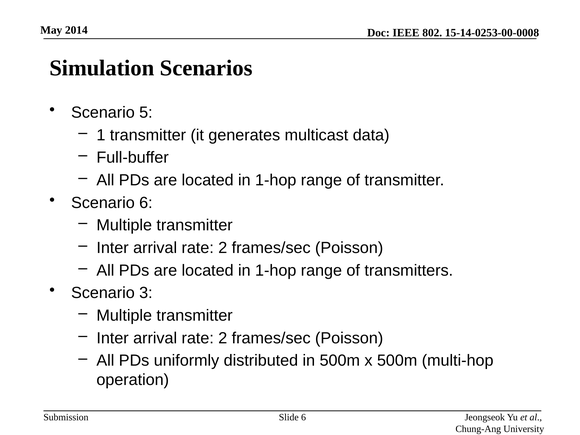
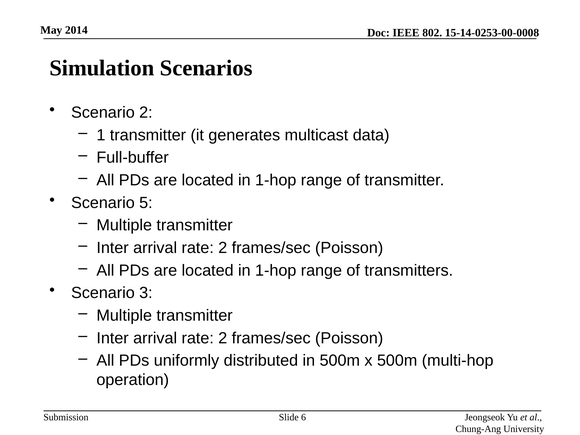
Scenario 5: 5 -> 2 (146, 112)
Scenario 6: 6 -> 5 (146, 203)
